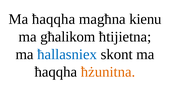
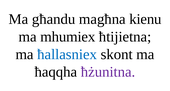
ħaqqha: ħaqqha -> għandu (54, 19)
għalikom: għalikom -> mhumiex (68, 37)
ħżunitna colour: orange -> purple (108, 72)
